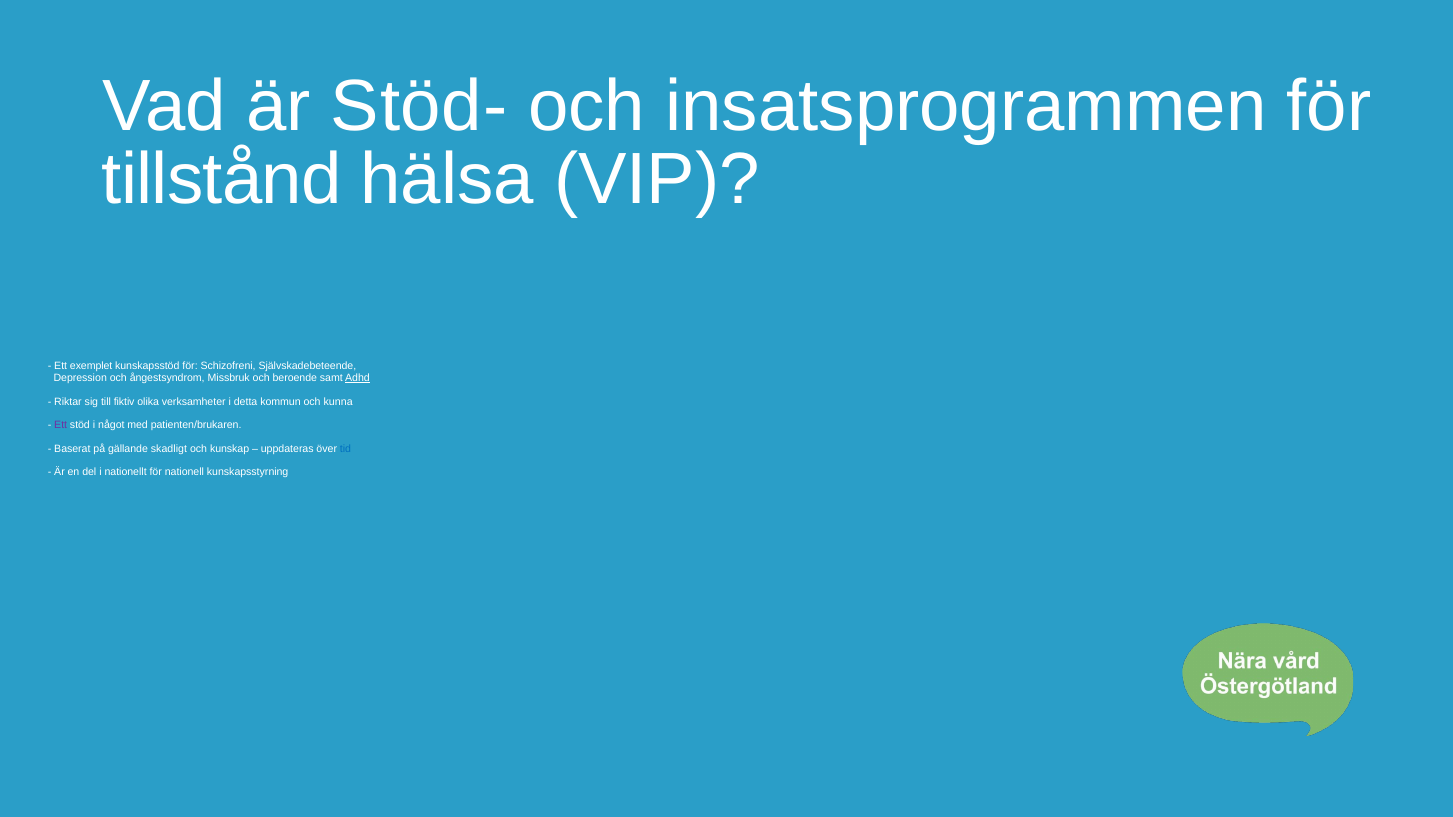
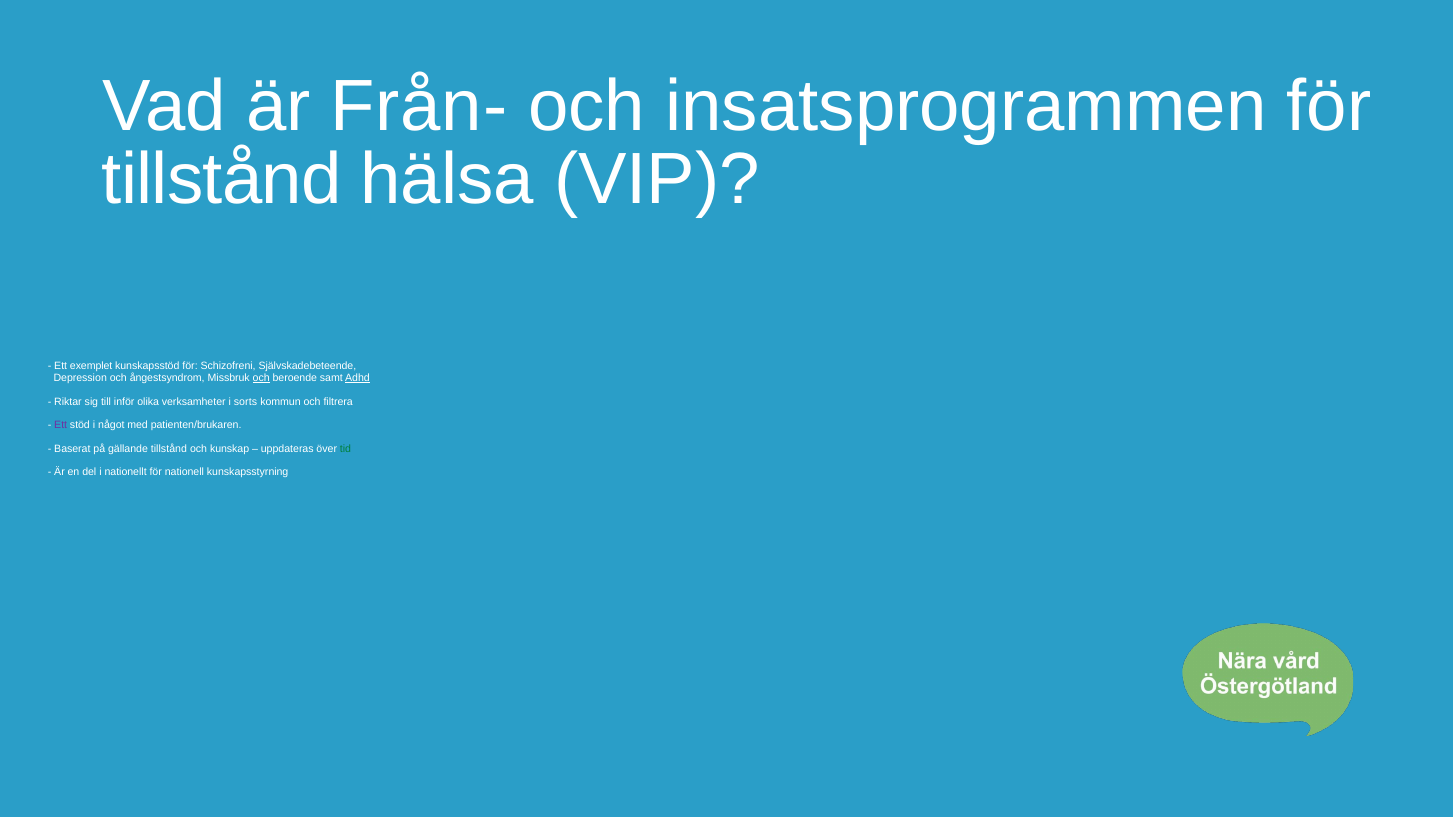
Stöd-: Stöd- -> Från- (419, 107)
och underline: none -> present (261, 378)
fiktiv: fiktiv -> inför (124, 402)
detta: detta -> sorts (246, 402)
kunna: kunna -> filtrera (338, 402)
gällande skadligt: skadligt -> tillstånd (169, 449)
tid colour: blue -> green (345, 449)
